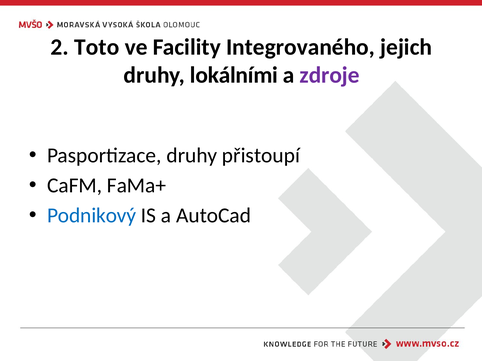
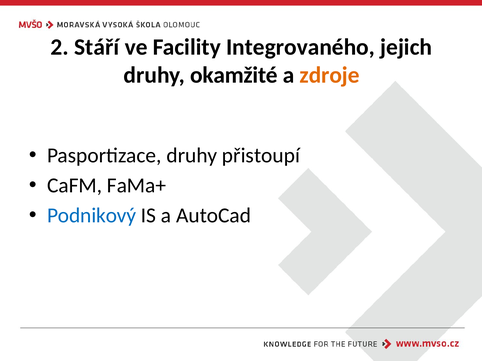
Toto: Toto -> Stáří (97, 47)
lokálními: lokálními -> okamžité (234, 75)
zdroje colour: purple -> orange (330, 75)
